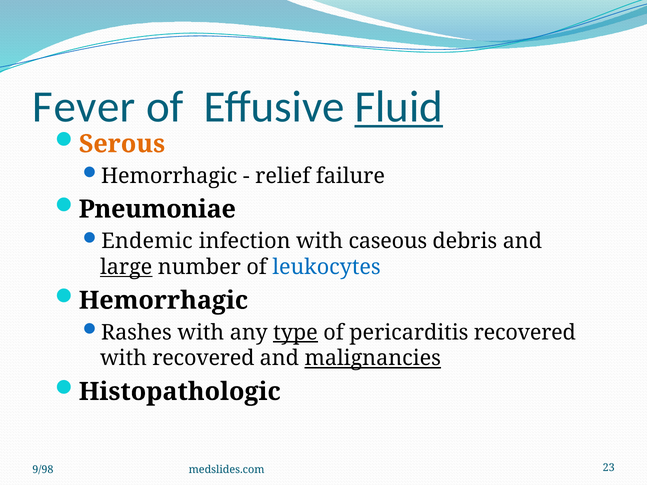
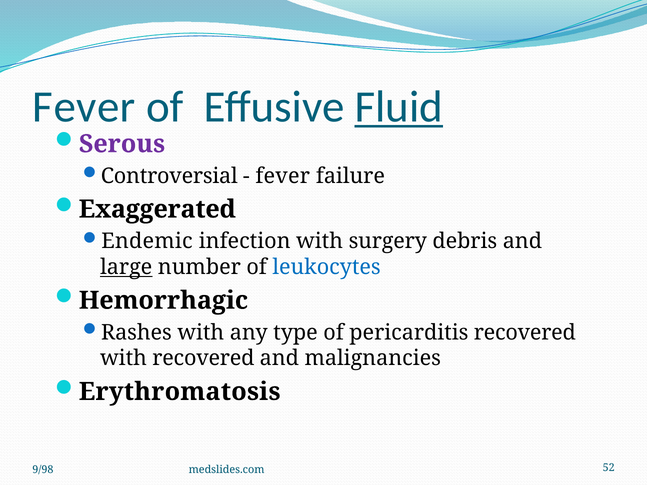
Serous colour: orange -> purple (122, 144)
Hemorrhagic: Hemorrhagic -> Controversial (169, 176)
relief: relief -> fever (283, 176)
Pneumoniae: Pneumoniae -> Exaggerated (157, 209)
caseous: caseous -> surgery (388, 241)
type underline: present -> none (296, 333)
malignancies underline: present -> none (373, 359)
Histopathologic: Histopathologic -> Erythromatosis (180, 392)
23: 23 -> 52 (609, 468)
